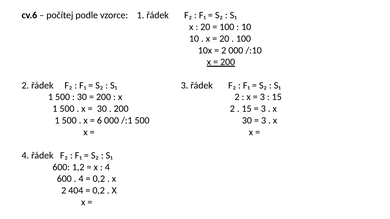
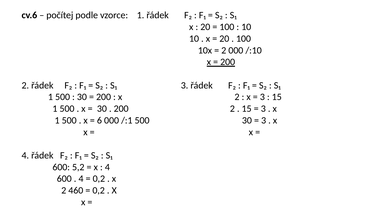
1,2: 1,2 -> 5,2 (78, 167)
404: 404 -> 460 (76, 191)
